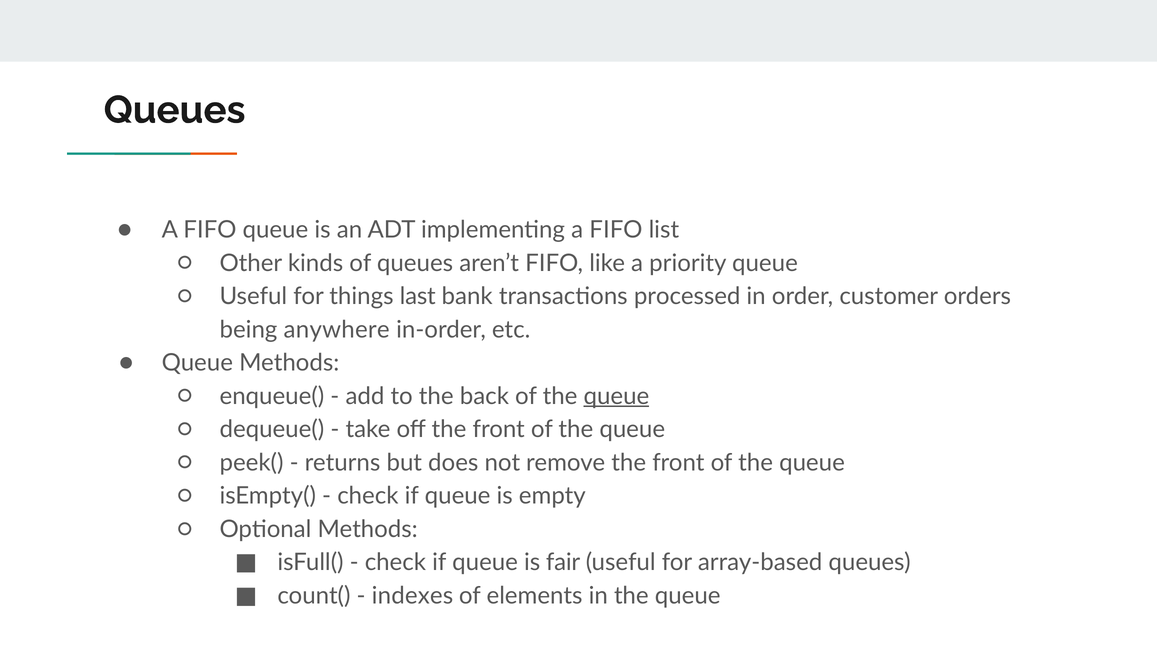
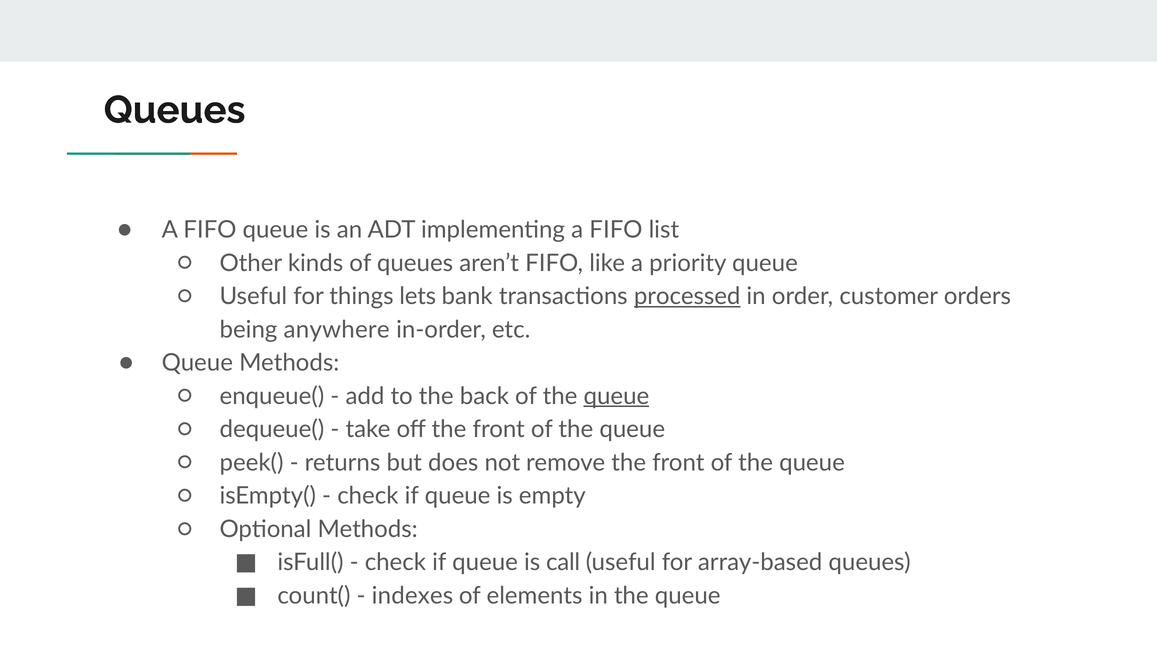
last: last -> lets (418, 296)
processed underline: none -> present (687, 296)
fair: fair -> call (563, 562)
